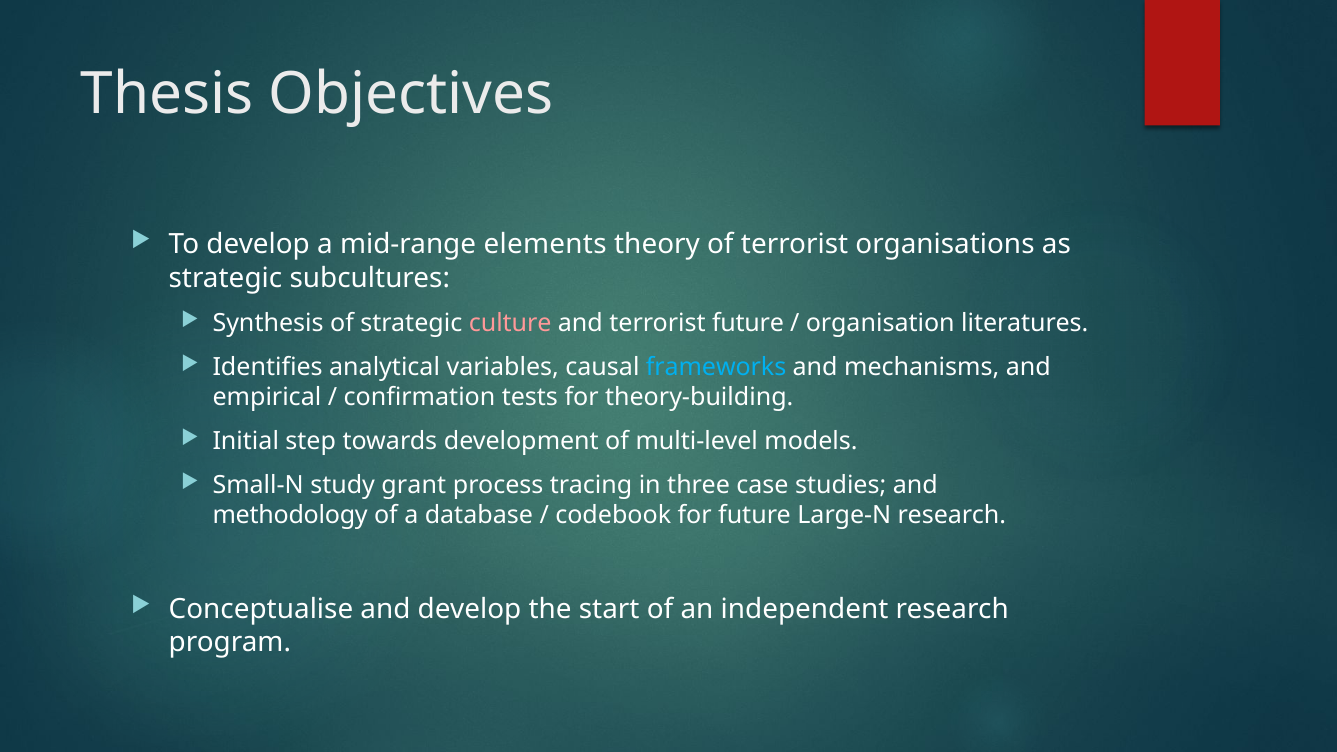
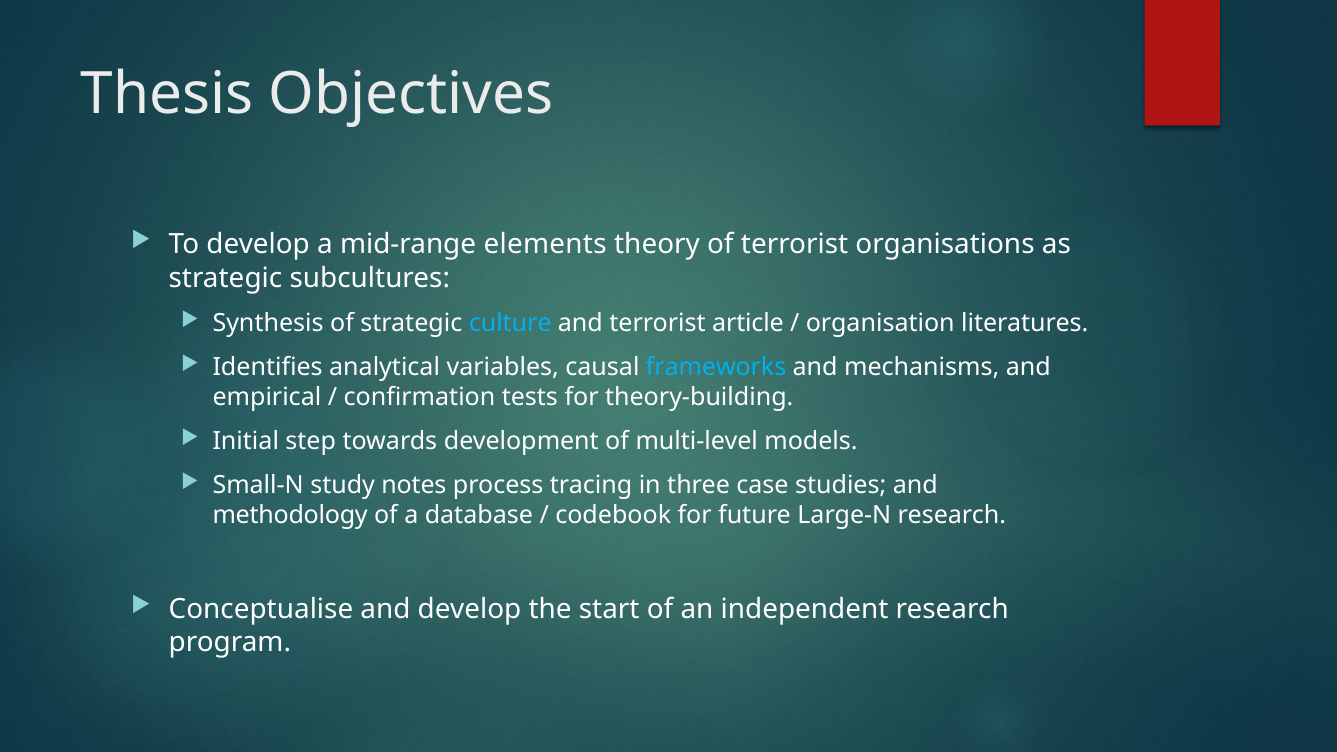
culture colour: pink -> light blue (510, 324)
terrorist future: future -> article (748, 324)
grant: grant -> notes (414, 486)
